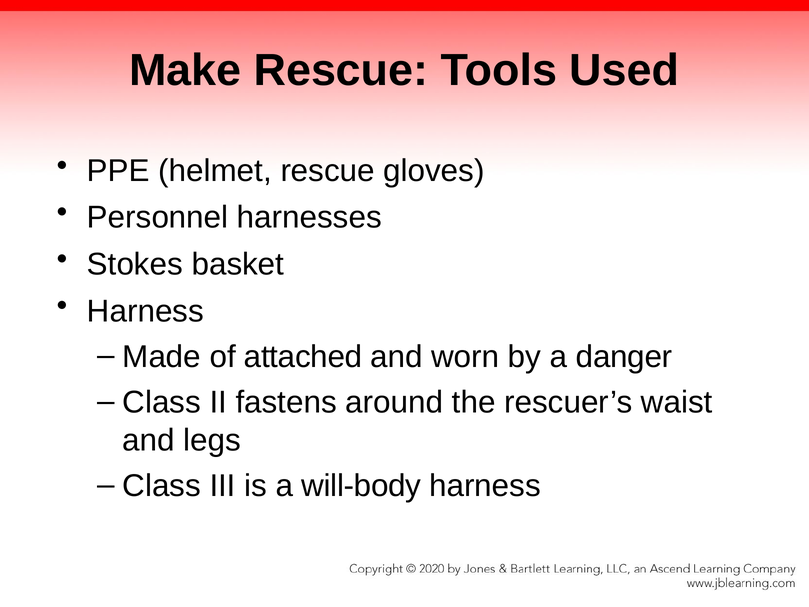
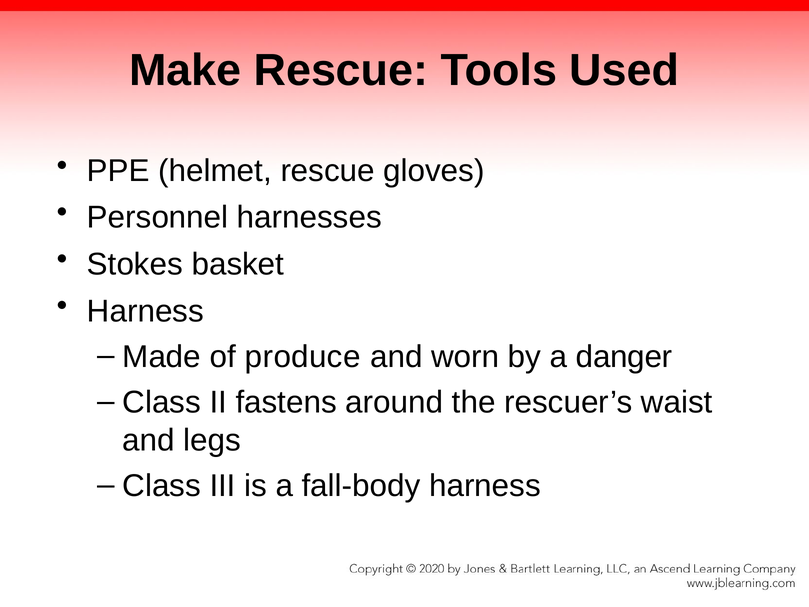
attached: attached -> produce (303, 357)
will-body: will-body -> fall-body (361, 486)
